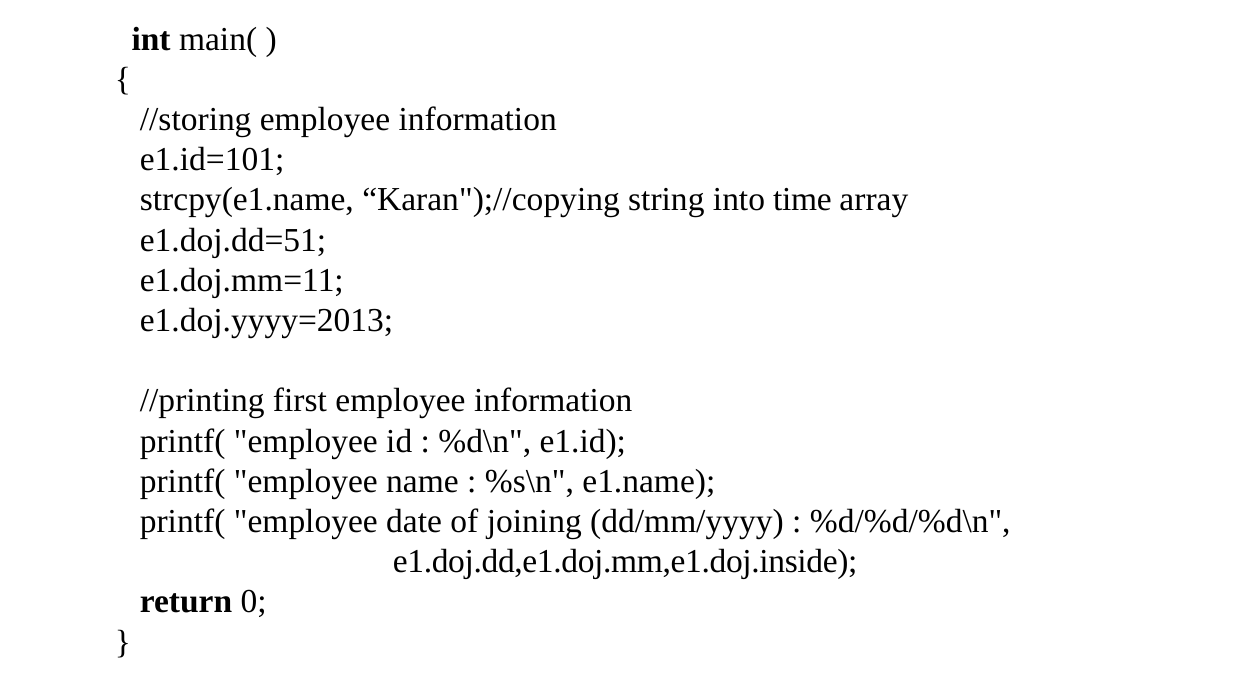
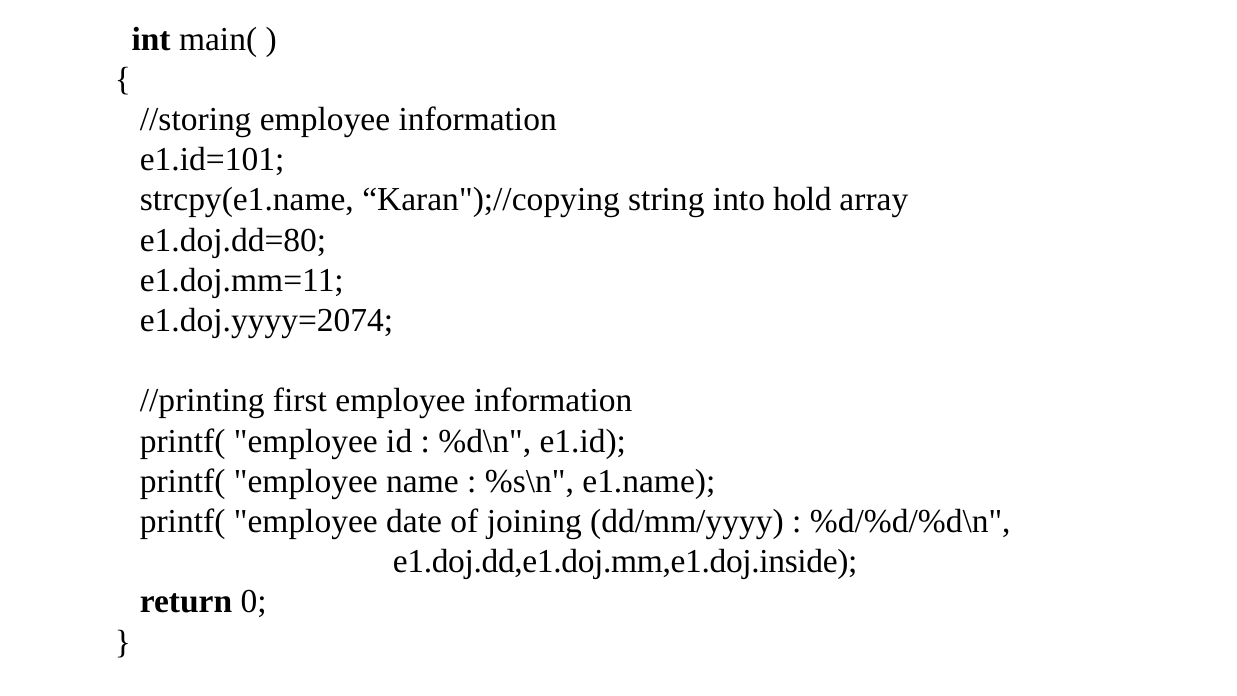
time: time -> hold (802, 200)
e1.doj.dd=51: e1.doj.dd=51 -> e1.doj.dd=80 (233, 240)
e1.doj.yyyy=2013: e1.doj.yyyy=2013 -> e1.doj.yyyy=2074 (267, 320)
